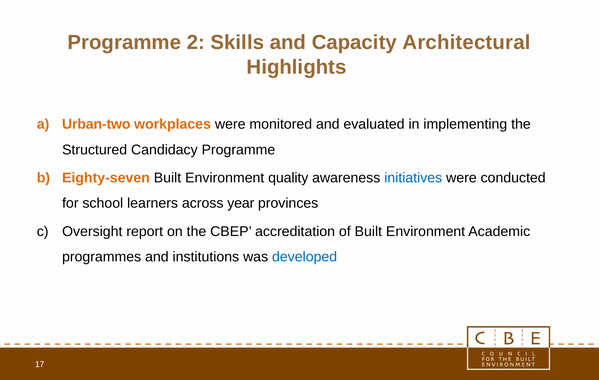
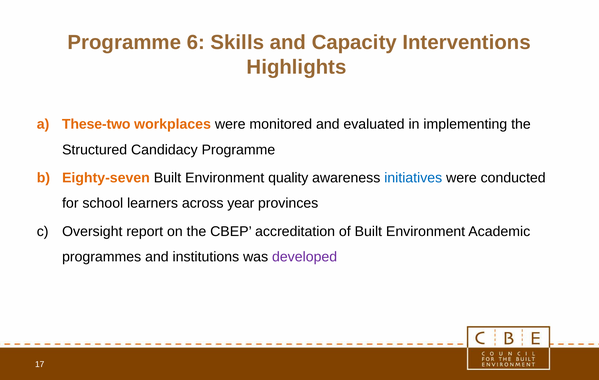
2: 2 -> 6 (196, 43)
Architectural: Architectural -> Interventions (467, 43)
Urban-two: Urban-two -> These-two (96, 124)
developed colour: blue -> purple (305, 257)
